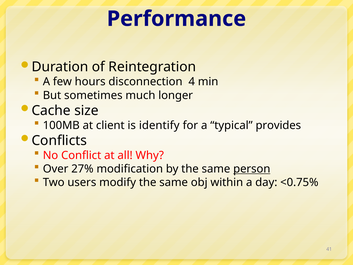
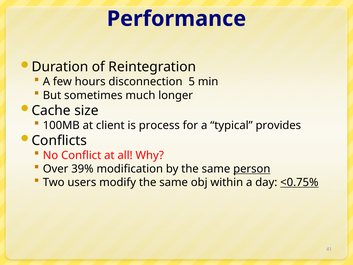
4: 4 -> 5 (192, 82)
identify: identify -> process (159, 125)
27%: 27% -> 39% (82, 169)
<0.75% underline: none -> present (299, 182)
